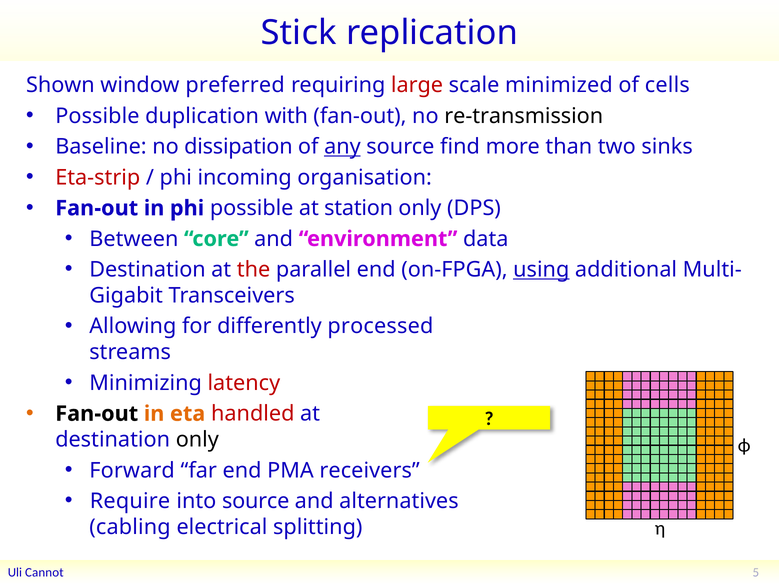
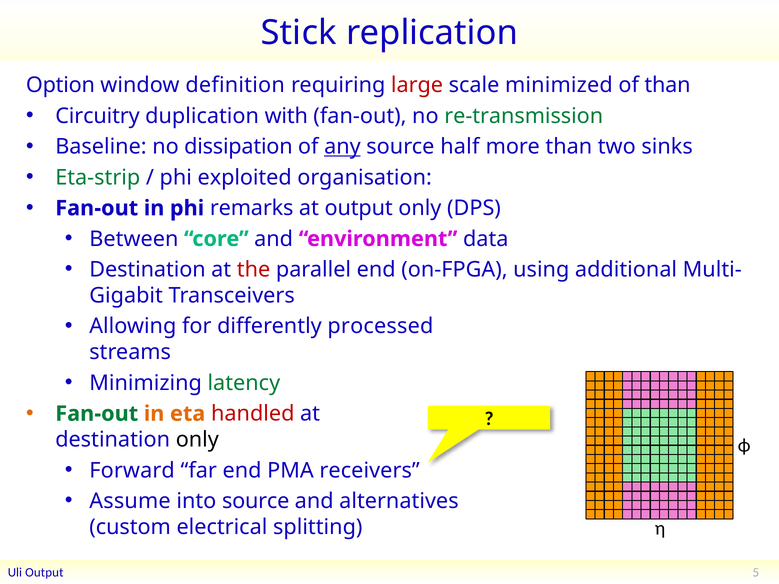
Shown: Shown -> Option (60, 85)
preferred: preferred -> definition (235, 85)
of cells: cells -> than (668, 85)
Possible: Possible -> Circuitry (97, 116)
re-transmission colour: black -> green (524, 116)
find: find -> half (460, 147)
Eta-strip colour: red -> green (98, 178)
incoming: incoming -> exploited (245, 178)
phi possible: possible -> remarks (252, 208)
at station: station -> output (359, 208)
using underline: present -> none (541, 270)
latency colour: red -> green (244, 383)
Fan-out colour: black -> green (97, 414)
Require: Require -> Assume (130, 501)
cabling: cabling -> custom (130, 527)
Uli Cannot: Cannot -> Output (44, 573)
